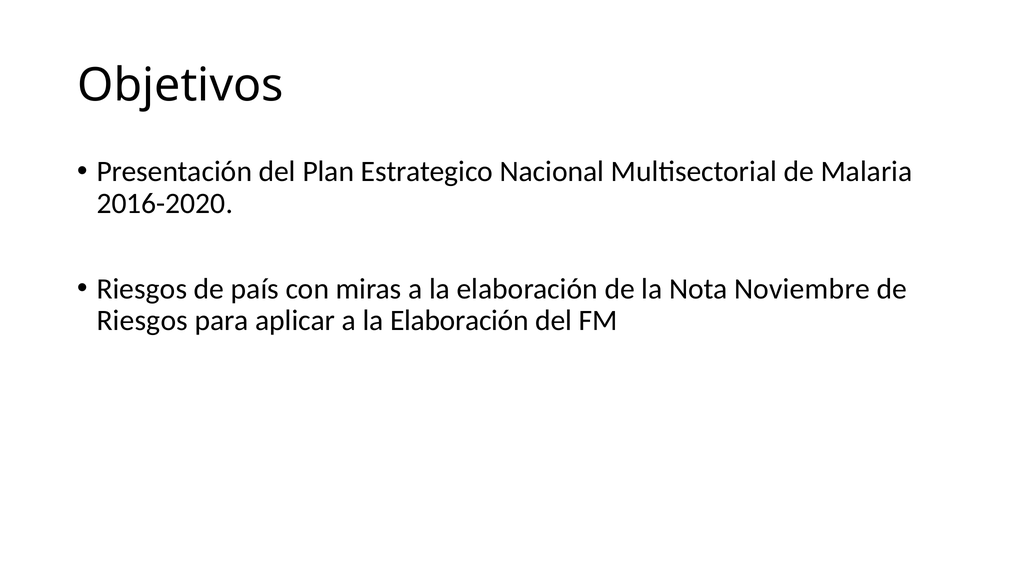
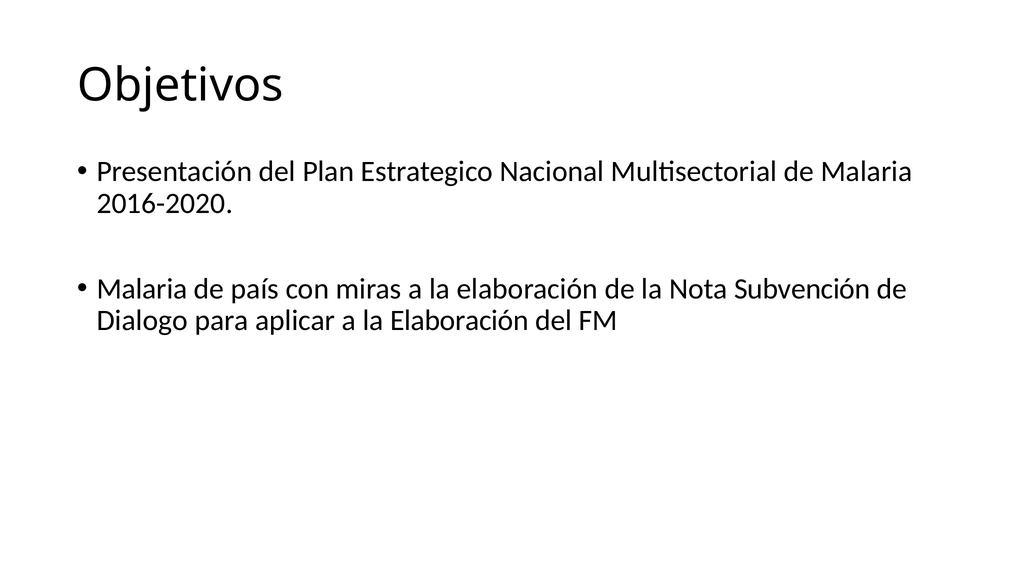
Riesgos: Riesgos -> Malaria (142, 289)
Noviembre: Noviembre -> Subvención (802, 289)
Riesgos: Riesgos -> Dialogo (142, 321)
